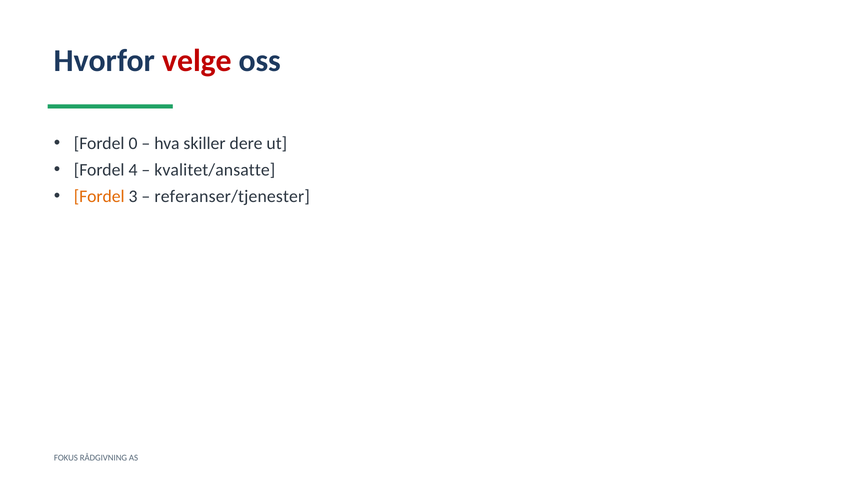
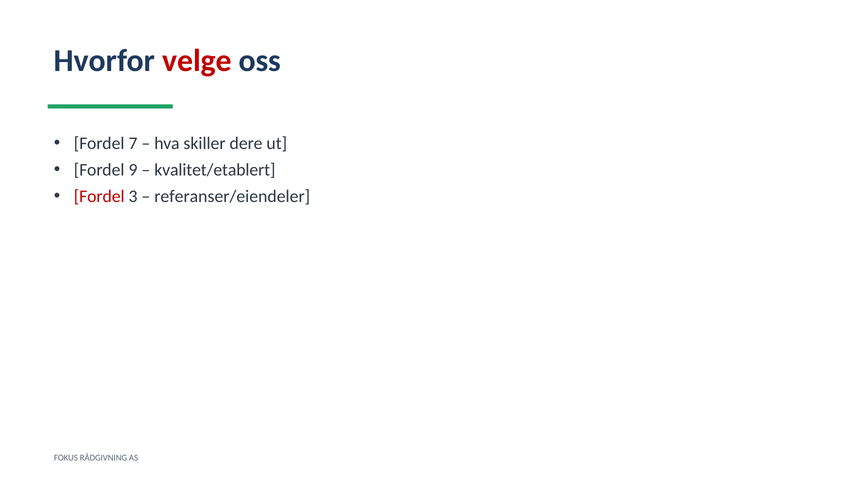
0: 0 -> 7 (133, 144)
4: 4 -> 9 (133, 170)
kvalitet/ansatte: kvalitet/ansatte -> kvalitet/etablert (215, 170)
Fordel colour: orange -> red (99, 197)
referanser/tjenester: referanser/tjenester -> referanser/eiendeler (232, 197)
